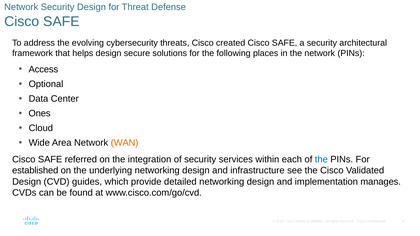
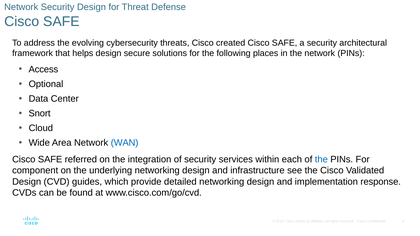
Ones: Ones -> Snort (40, 114)
WAN colour: orange -> blue (125, 143)
established: established -> component (35, 171)
manages: manages -> response (381, 182)
